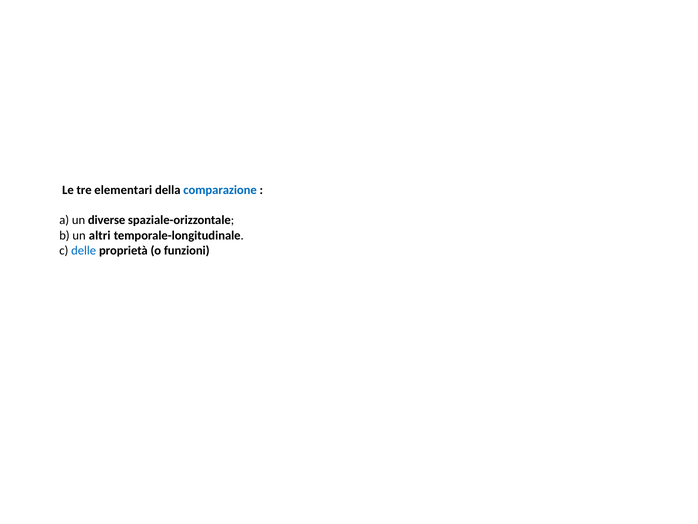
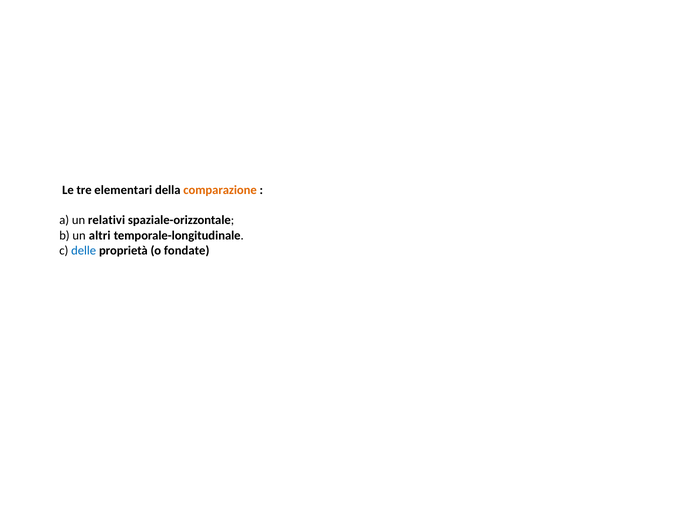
comparazione colour: blue -> orange (220, 190)
diverse: diverse -> relativi (107, 220)
funzioni: funzioni -> fondate (187, 250)
